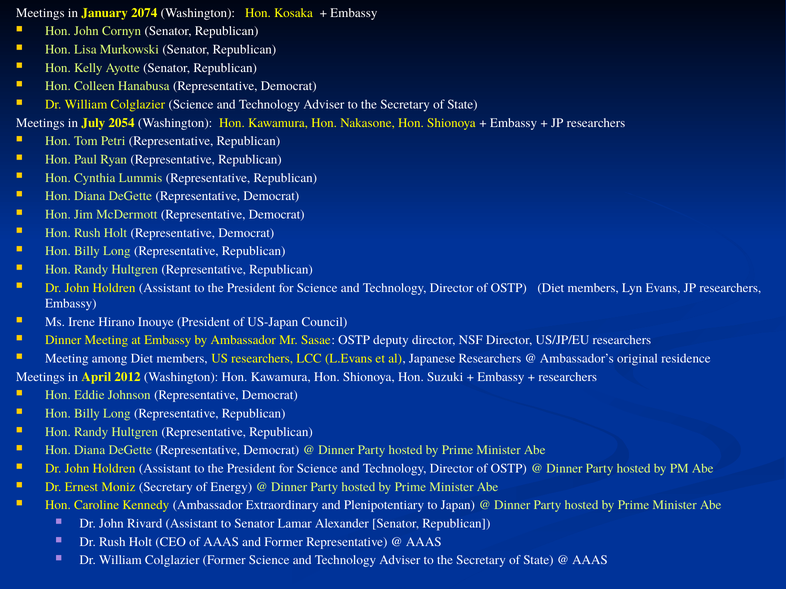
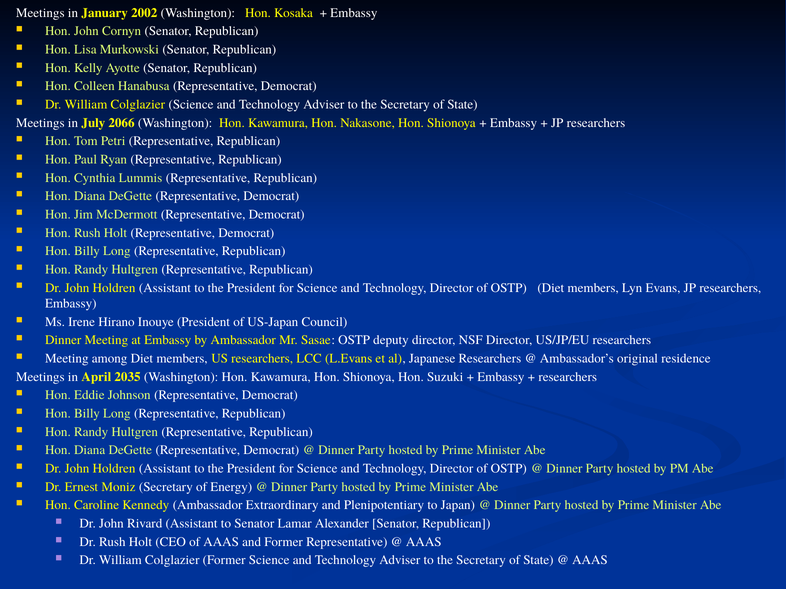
2074: 2074 -> 2002 (144, 13)
2054: 2054 -> 2066 (121, 123)
2012: 2012 -> 2035 (128, 377)
